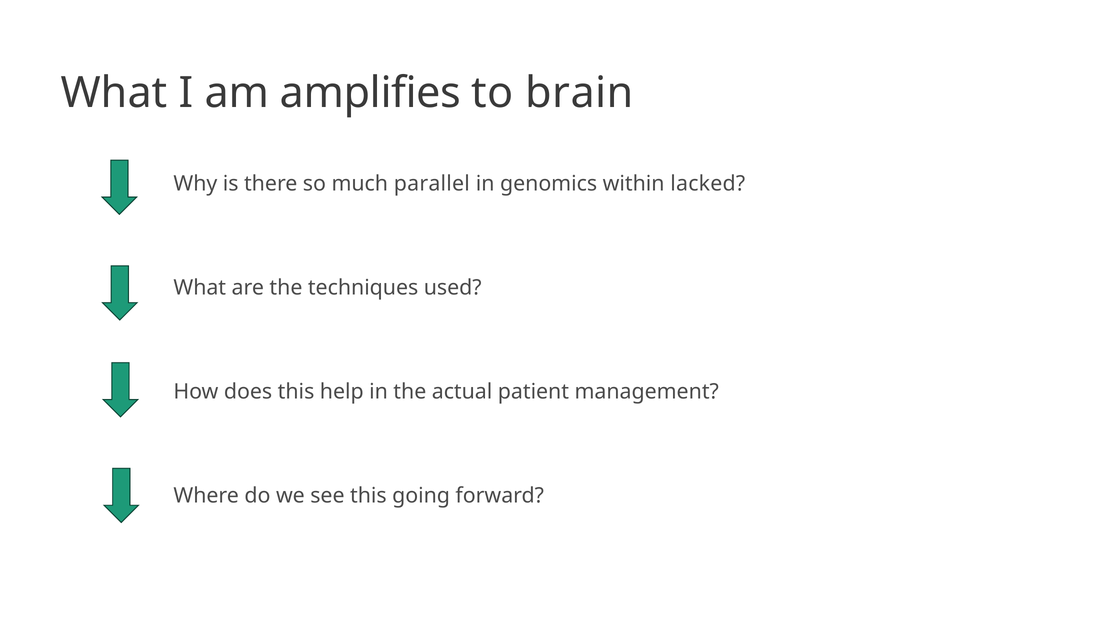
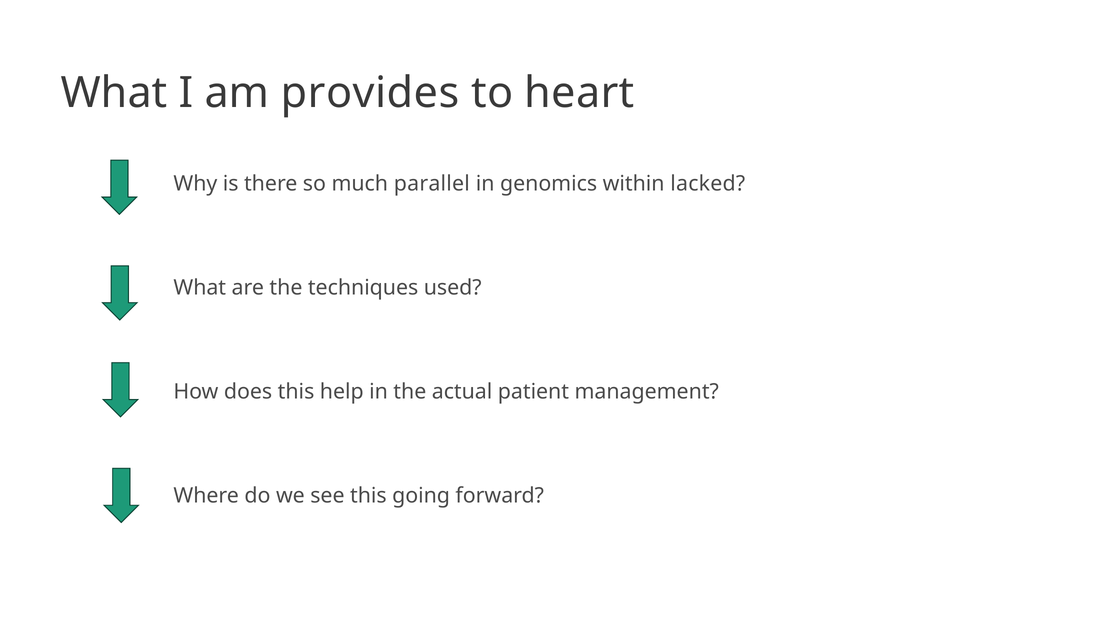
amplifies: amplifies -> provides (370, 93)
brain: brain -> heart (579, 93)
